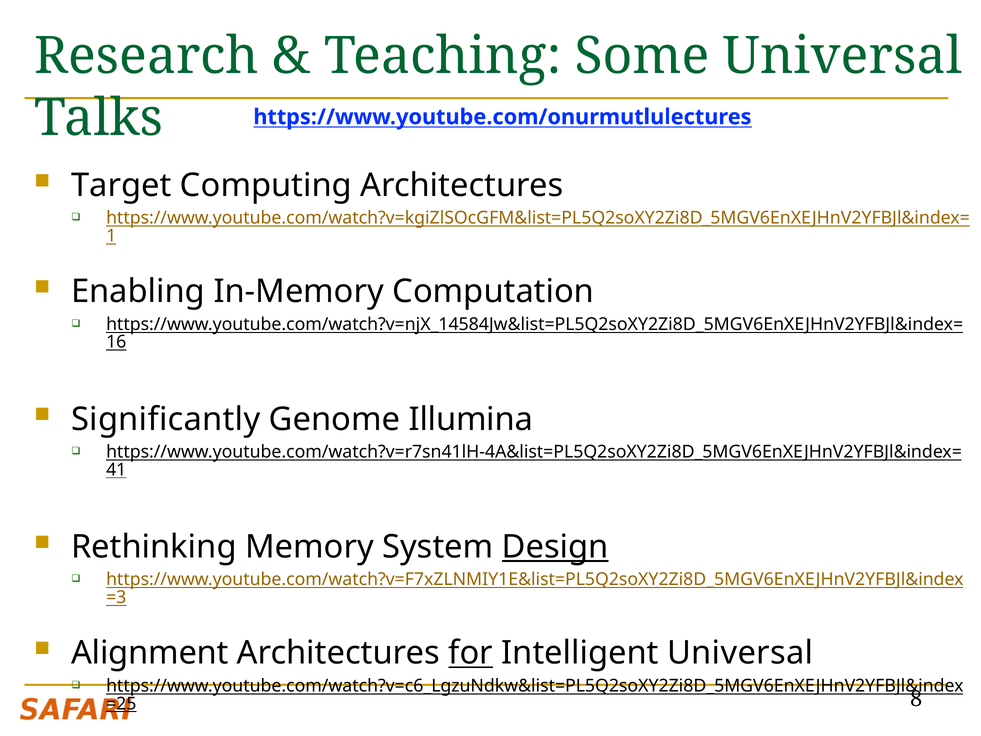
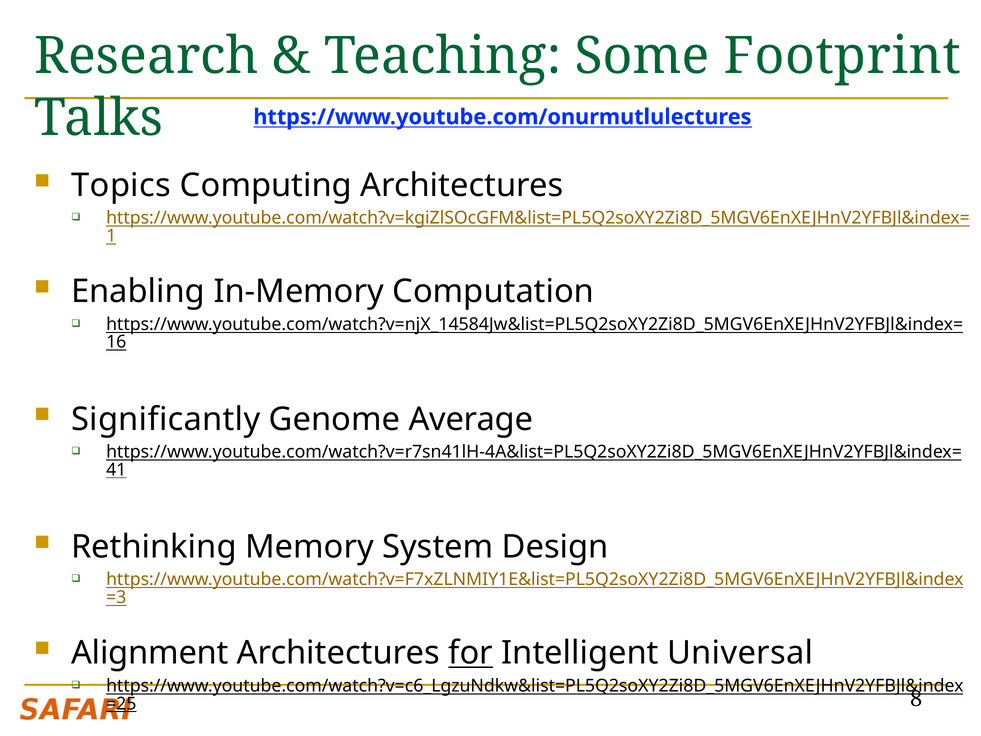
Some Universal: Universal -> Footprint (842, 56)
Target: Target -> Topics (121, 185)
Illumina: Illumina -> Average (471, 419)
Design underline: present -> none (555, 547)
